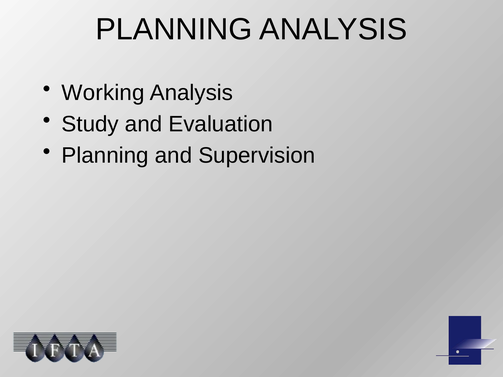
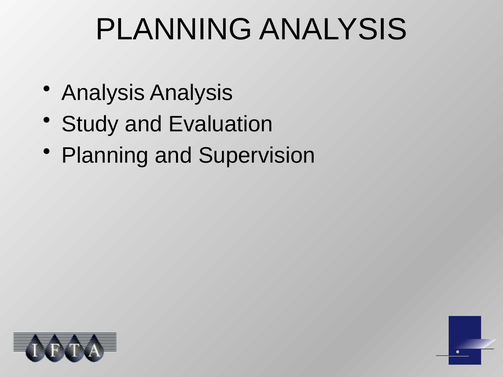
Working: Working -> Analysis (103, 93)
